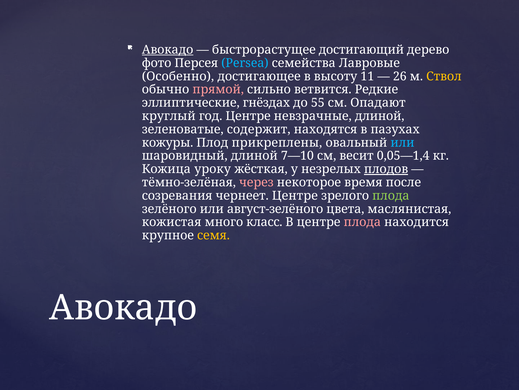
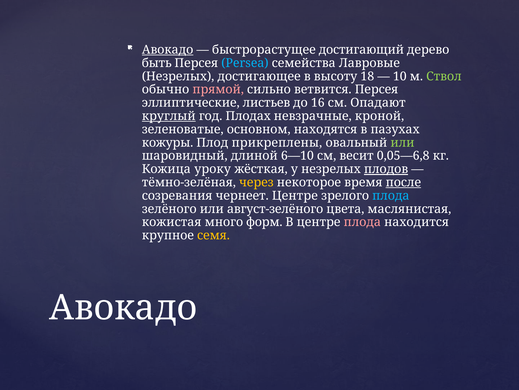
фото: фото -> быть (157, 63)
Особенно: Особенно -> Незрелых (178, 76)
11: 11 -> 18 (367, 76)
26: 26 -> 10 (400, 76)
Ствол colour: yellow -> light green (444, 76)
ветвится Редкие: Редкие -> Персея (376, 89)
гнёздах: гнёздах -> листьев (266, 103)
55: 55 -> 16 (318, 103)
круглый underline: none -> present (169, 116)
год Центре: Центре -> Плодах (248, 116)
невзрачные длиной: длиной -> кроной (380, 116)
содержит: содержит -> основном (259, 129)
или colour: light blue -> light green (403, 142)
7—10: 7—10 -> 6—10 (297, 156)
0,05—1,4: 0,05—1,4 -> 0,05—6,8 (403, 156)
через colour: pink -> yellow (256, 182)
после underline: none -> present (403, 182)
плода colour: light green -> light blue (391, 195)
класс: класс -> форм (264, 222)
